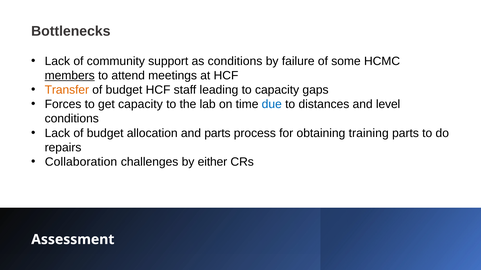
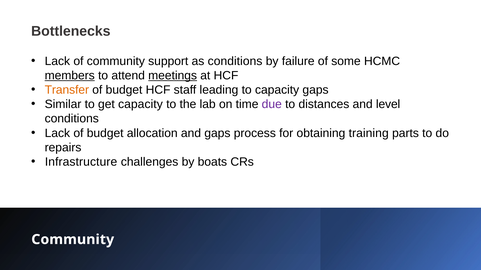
meetings underline: none -> present (173, 76)
Forces: Forces -> Similar (63, 104)
due colour: blue -> purple (272, 104)
and parts: parts -> gaps (217, 133)
Collaboration: Collaboration -> Infrastructure (81, 162)
either: either -> boats (212, 162)
Assessment: Assessment -> Community (73, 240)
